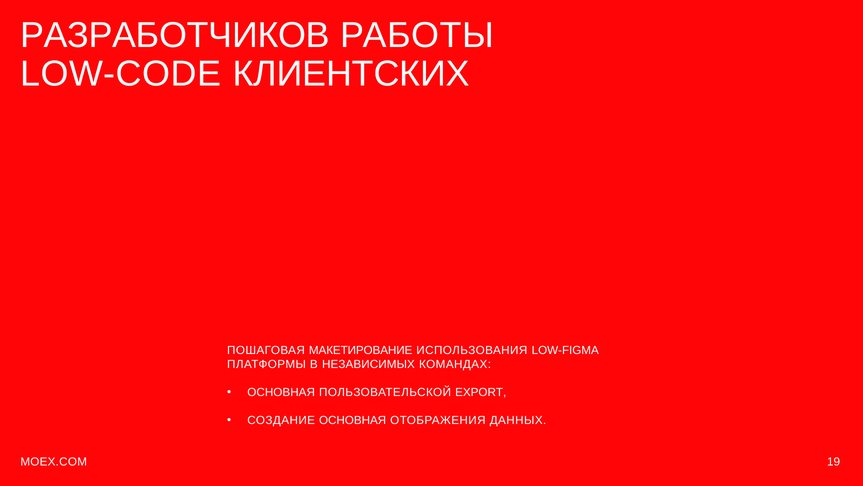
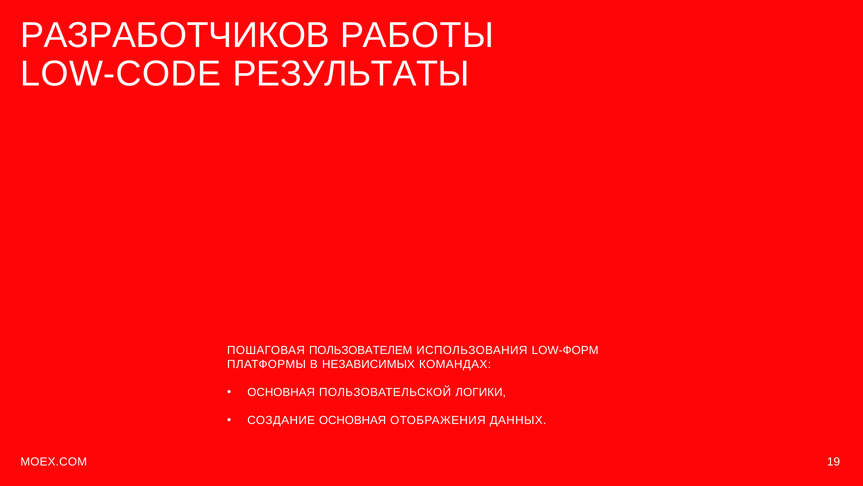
КЛИЕНТСКИХ: КЛИЕНТСКИХ -> РЕЗУЛЬТАТЫ (351, 74)
МАКЕТИРОВАНИЕ: МАКЕТИРОВАНИЕ -> ПОЛЬЗОВАТЕЛЕМ (361, 350)
LOW-FIGMA: LOW-FIGMA -> LOW-ФОРМ (565, 350)
EXPORT: EXPORT -> ЛОГИКИ (481, 392)
